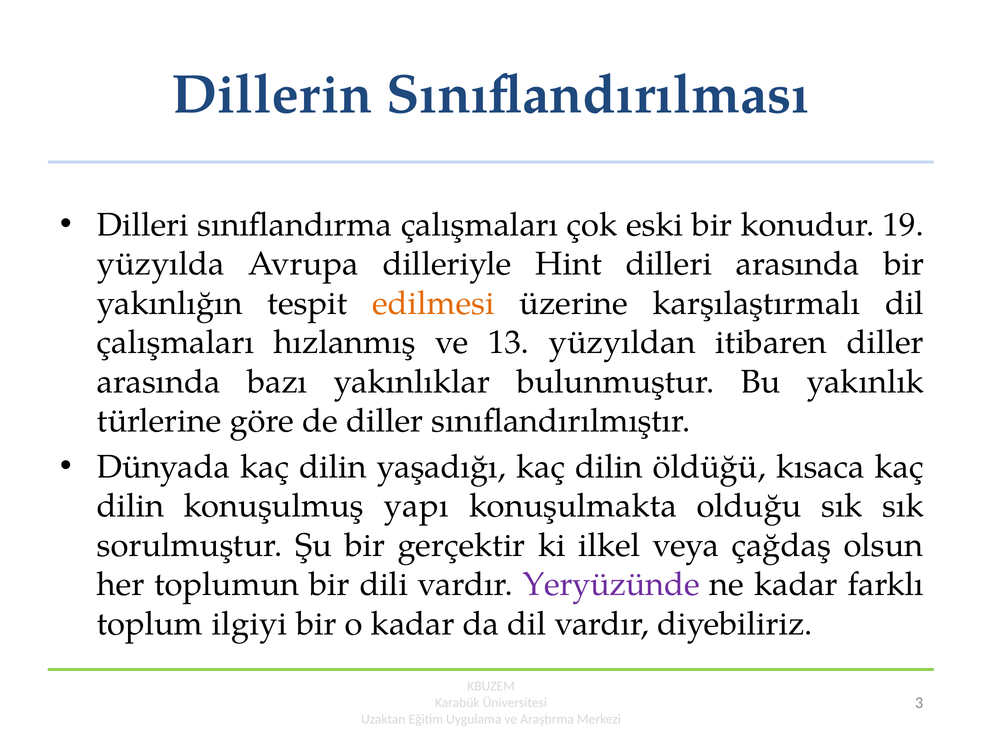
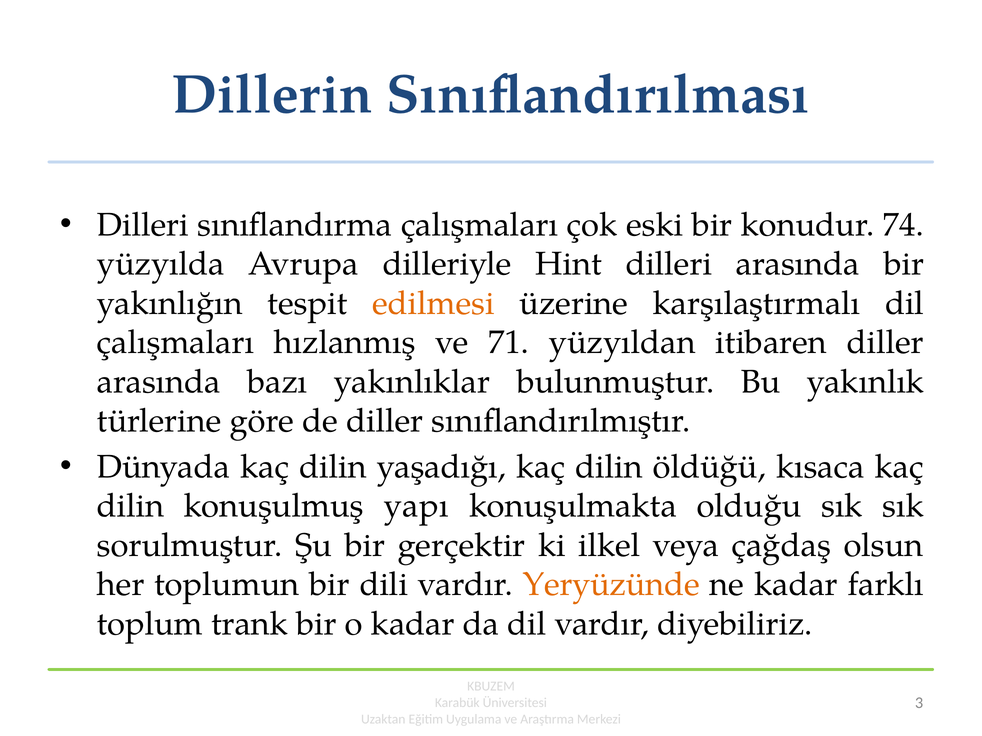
19: 19 -> 74 (903, 225)
13: 13 -> 71 (509, 343)
Yeryüzünde colour: purple -> orange (611, 585)
ilgiyi: ilgiyi -> trank (250, 624)
